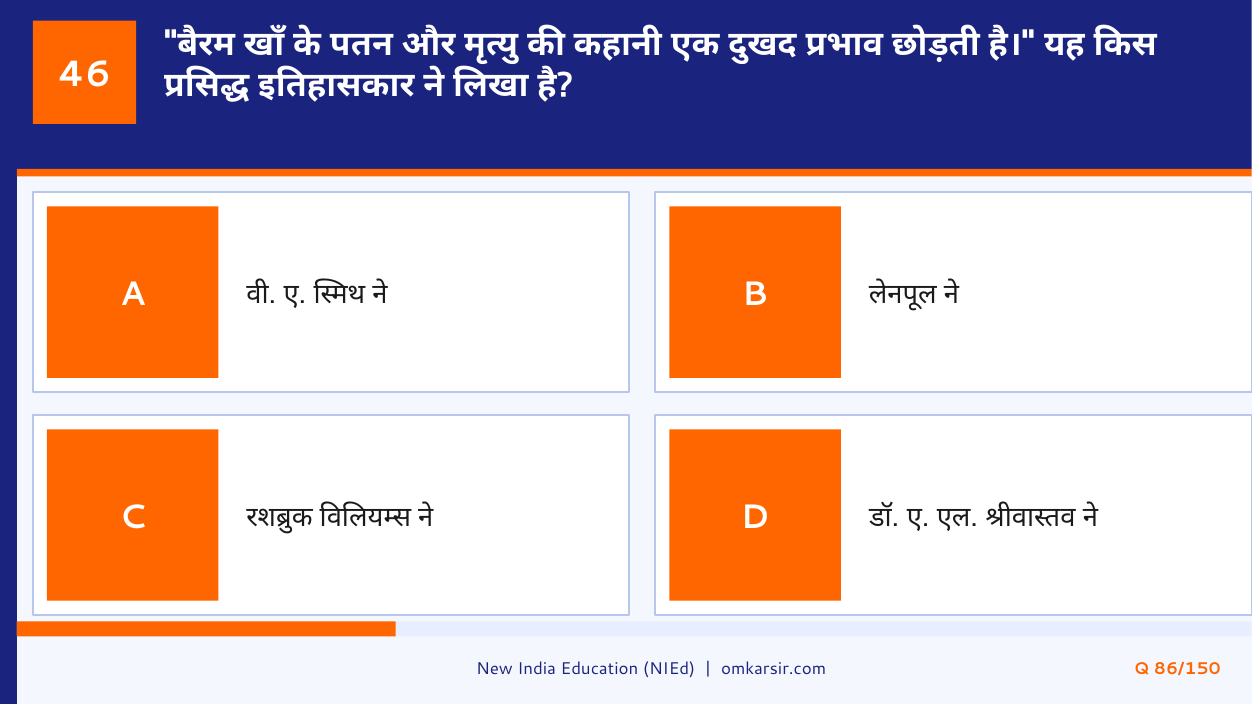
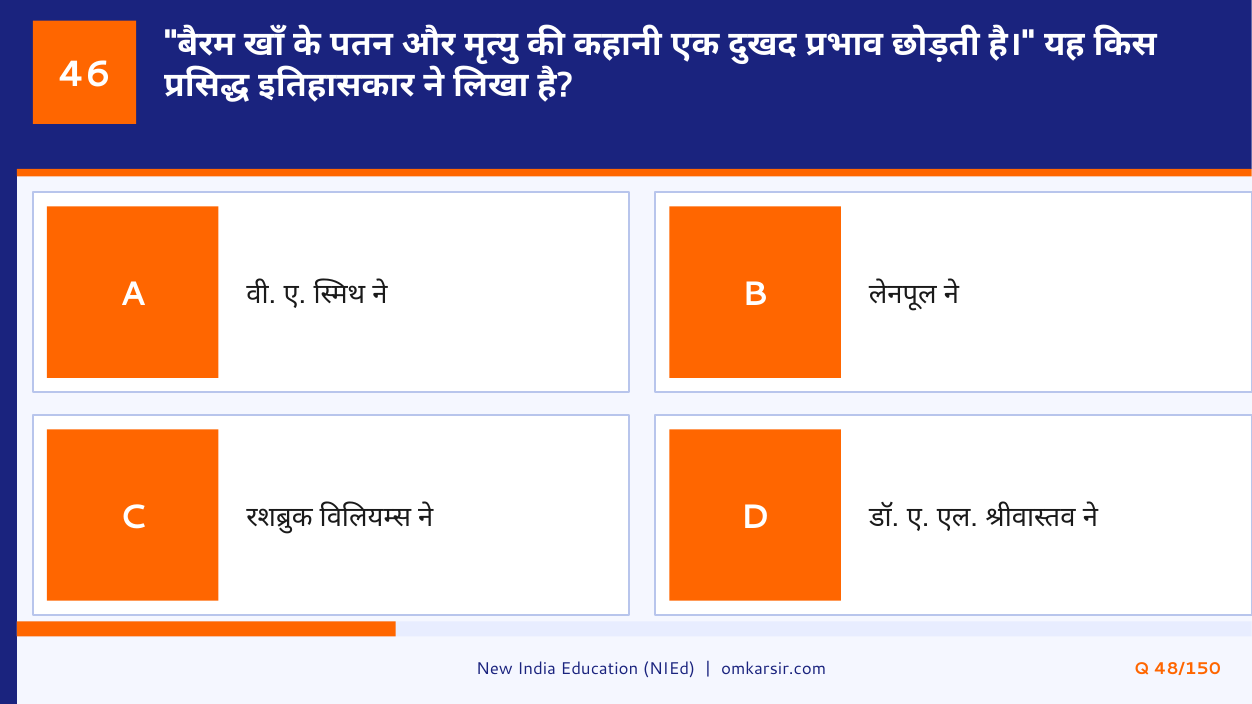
86/150: 86/150 -> 48/150 (1187, 669)
